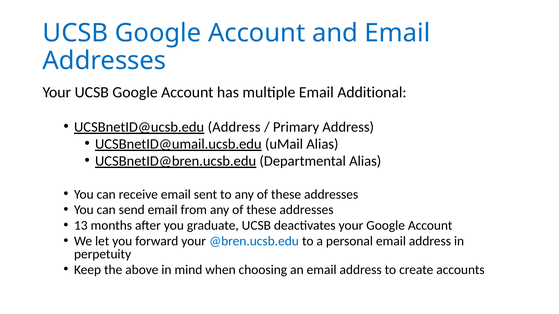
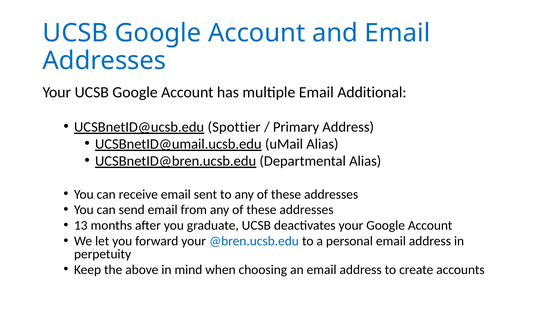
UCSBnetID@ucsb.edu Address: Address -> Spottier (234, 127)
